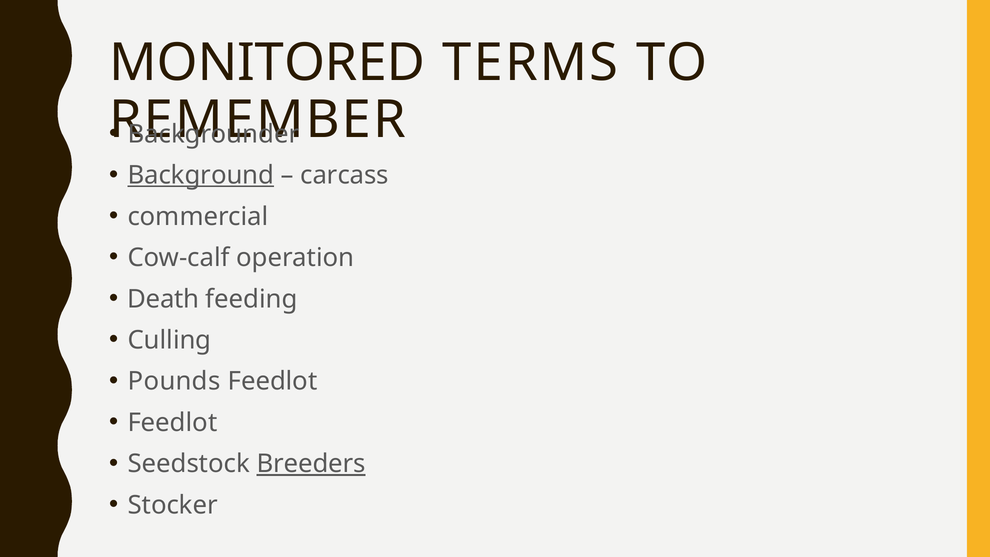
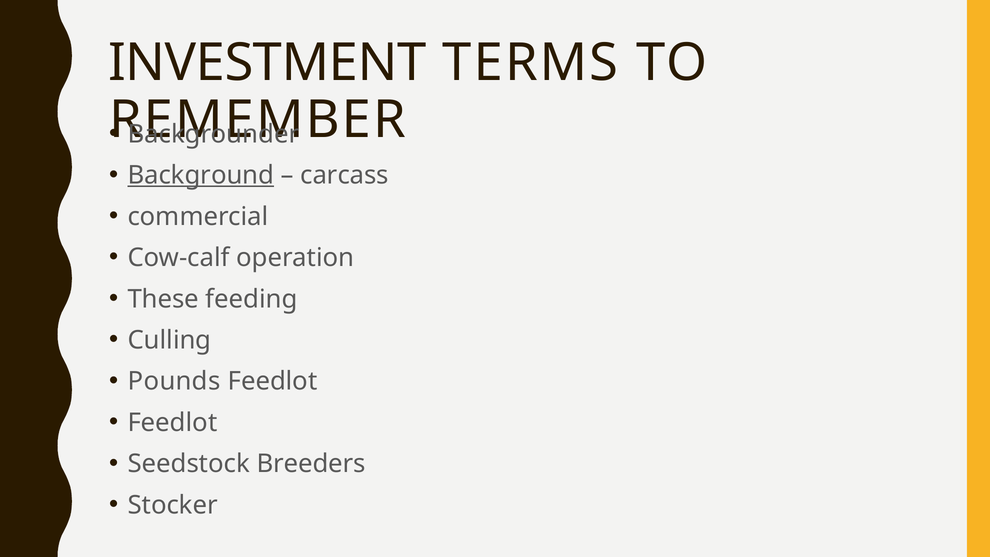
MONITORED: MONITORED -> INVESTMENT (267, 63)
Death: Death -> These (163, 299)
Breeders underline: present -> none (311, 464)
